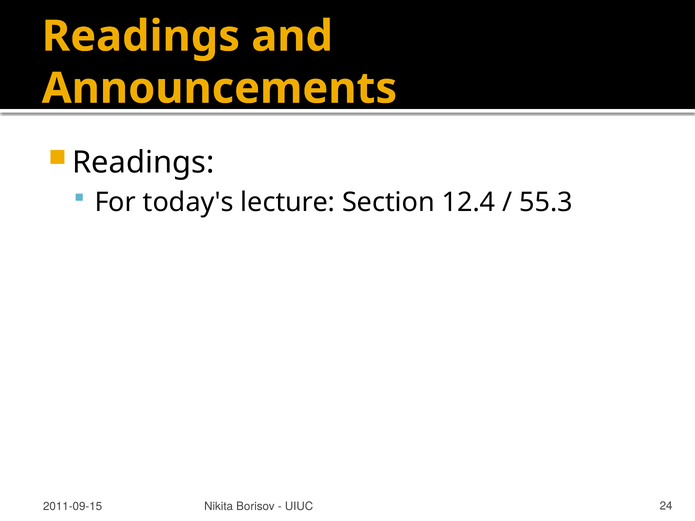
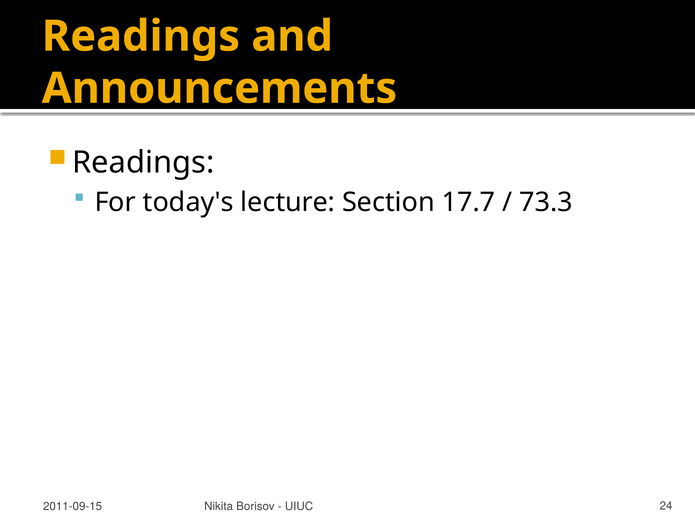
12.4: 12.4 -> 17.7 (469, 202)
55.3: 55.3 -> 73.3 (546, 202)
